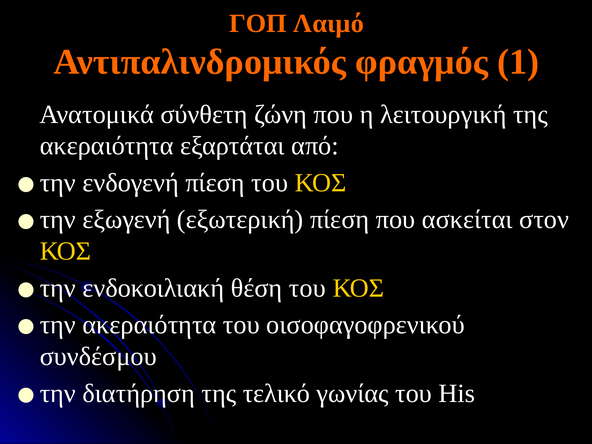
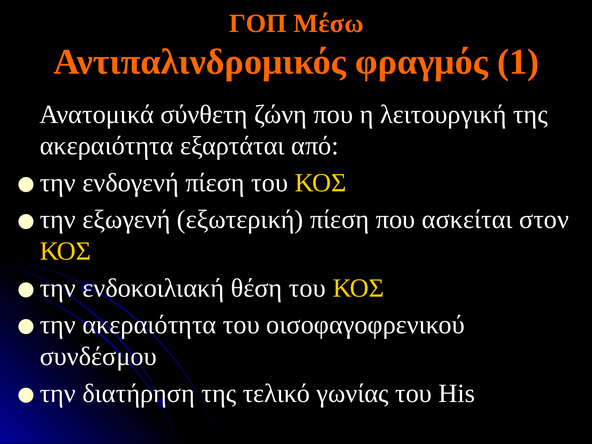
Λαιμό: Λαιμό -> Μέσω (329, 24)
